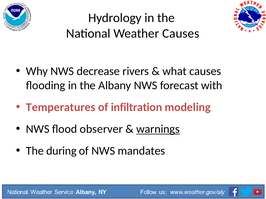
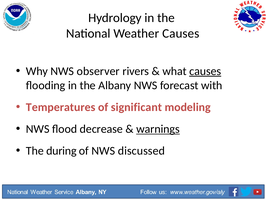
decrease: decrease -> observer (98, 71)
causes underline: none -> present (205, 71)
infiltration: infiltration -> significant (136, 107)
observer: observer -> decrease (101, 129)
mandates: mandates -> discussed (141, 151)
